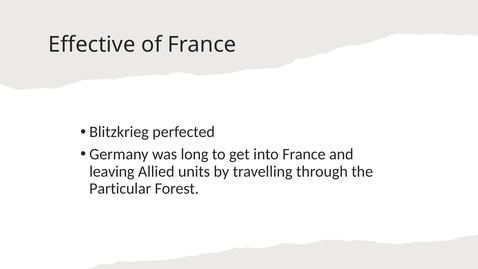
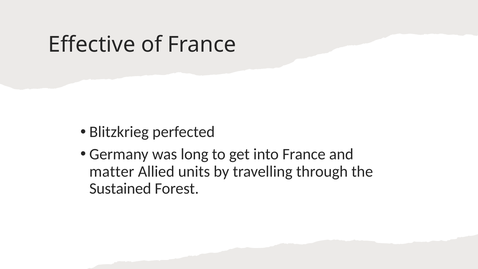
leaving: leaving -> matter (112, 171)
Particular: Particular -> Sustained (120, 189)
